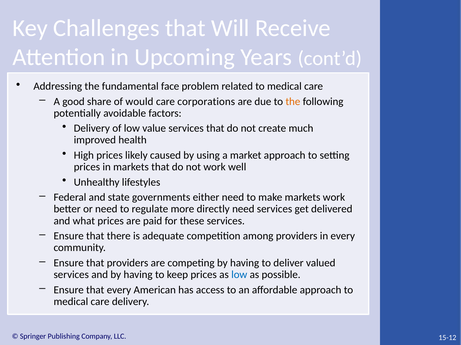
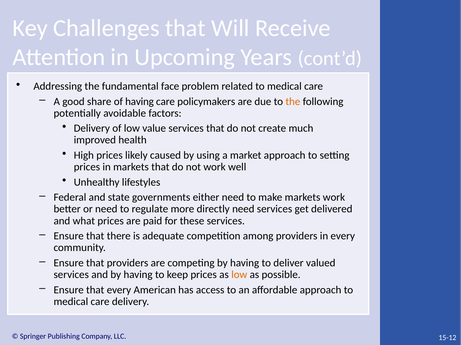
of would: would -> having (140, 102)
corporations: corporations -> policymakers (206, 102)
low colour: blue -> orange (239, 275)
